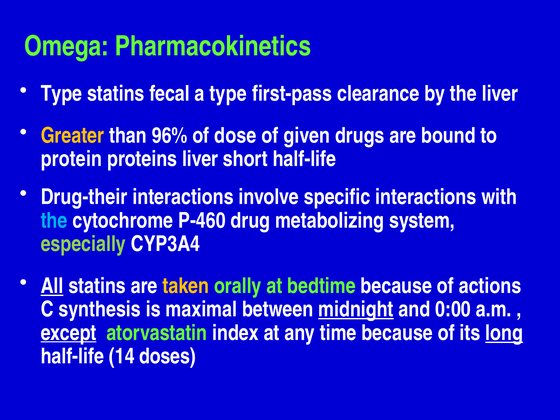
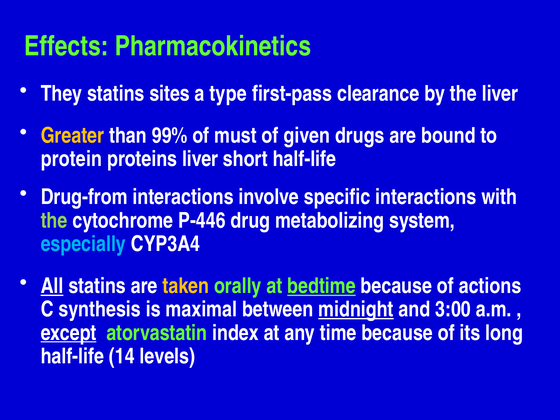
Omega: Omega -> Effects (66, 46)
Type: Type -> They (61, 94)
fecal: fecal -> sites (170, 94)
96%: 96% -> 99% (170, 136)
dose: dose -> must (236, 136)
Drug-their: Drug-their -> Drug-from (84, 197)
the colour: light blue -> light green (54, 220)
P-460: P-460 -> P-446 (202, 220)
especially colour: light green -> light blue (83, 244)
bedtime underline: none -> present (322, 286)
0:00: 0:00 -> 3:00 (453, 309)
long underline: present -> none (504, 333)
doses: doses -> levels (167, 356)
